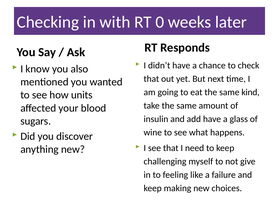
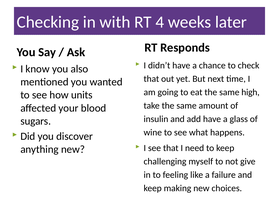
0: 0 -> 4 (160, 22)
kind: kind -> high (250, 92)
